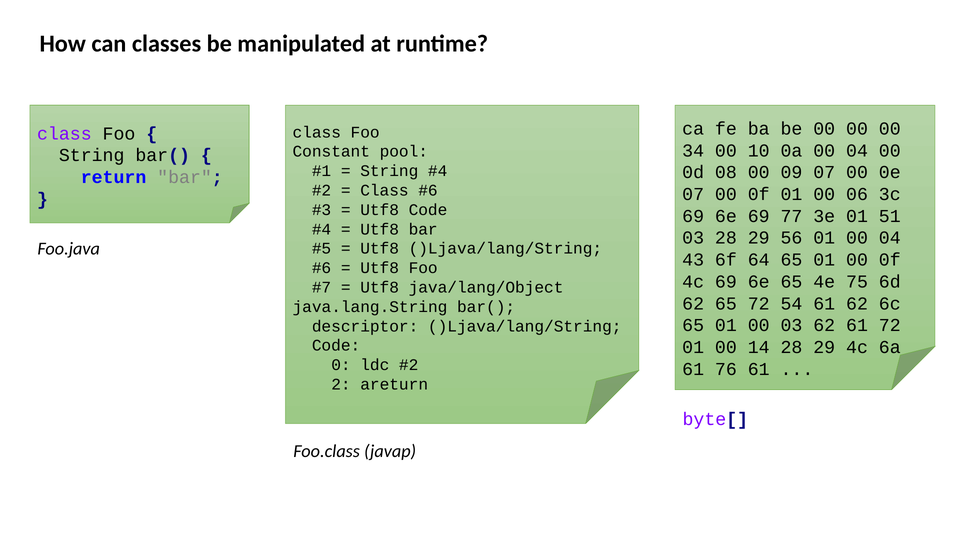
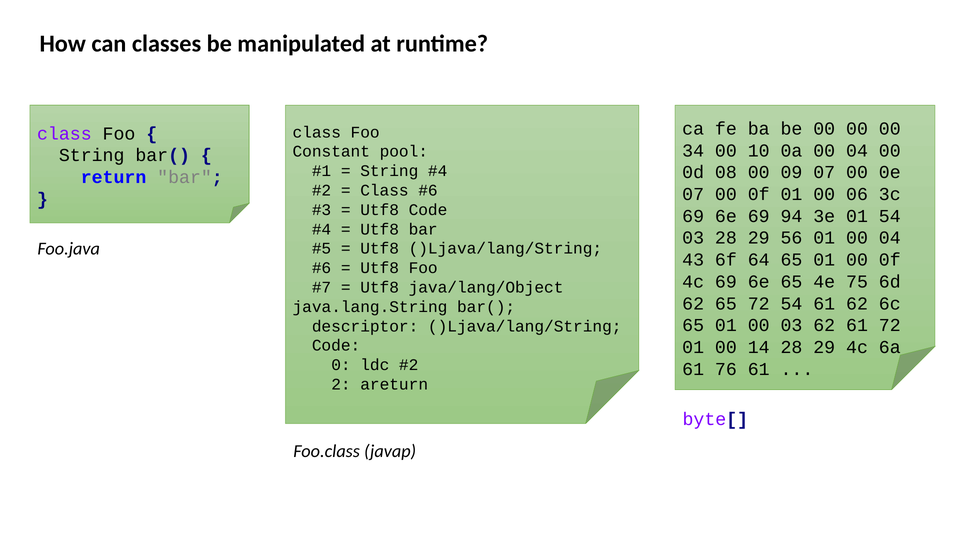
77: 77 -> 94 (791, 216)
01 51: 51 -> 54 (890, 216)
